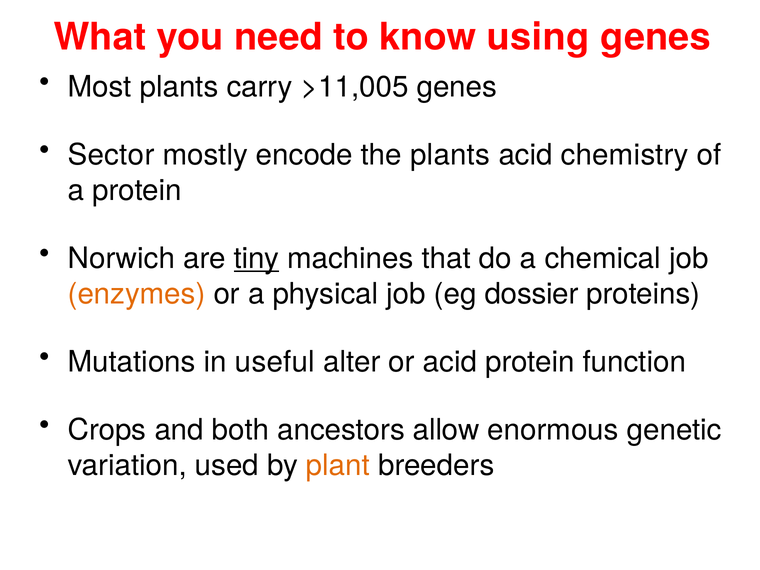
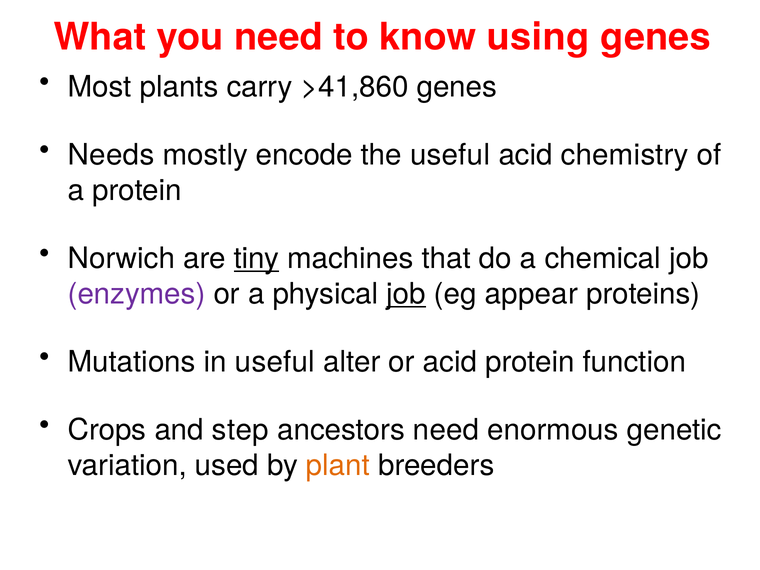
>11,005: >11,005 -> >41,860 (355, 87)
Sector: Sector -> Needs (111, 155)
the plants: plants -> useful (450, 155)
enzymes colour: orange -> purple (137, 294)
job underline: none -> present (406, 294)
dossier: dossier -> appear (531, 294)
both: both -> step (240, 430)
ancestors allow: allow -> need (446, 430)
